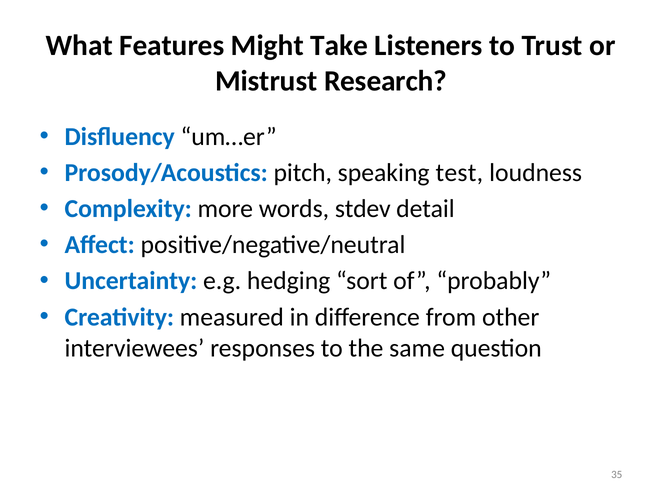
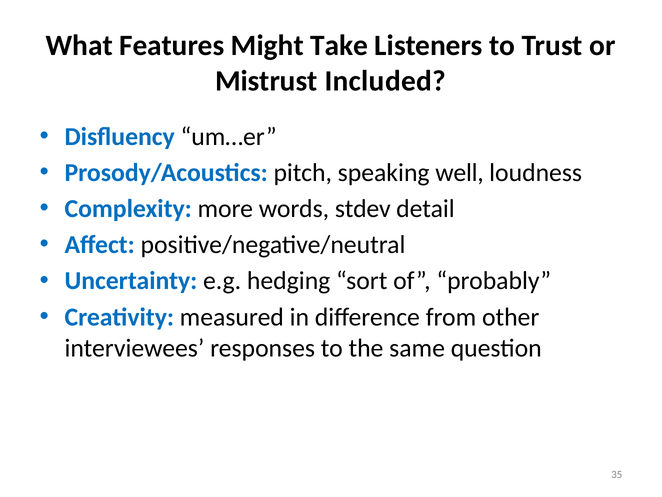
Research: Research -> Included (385, 81)
test: test -> well (460, 172)
